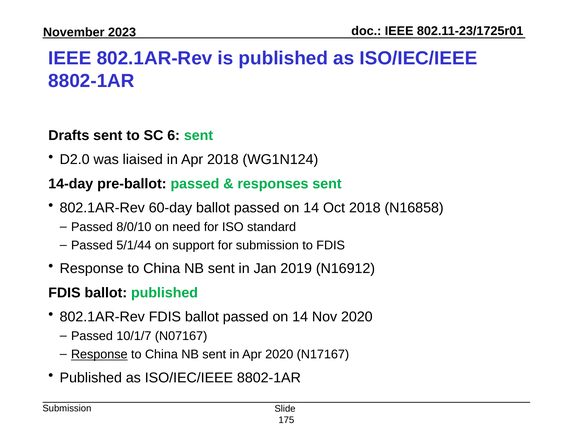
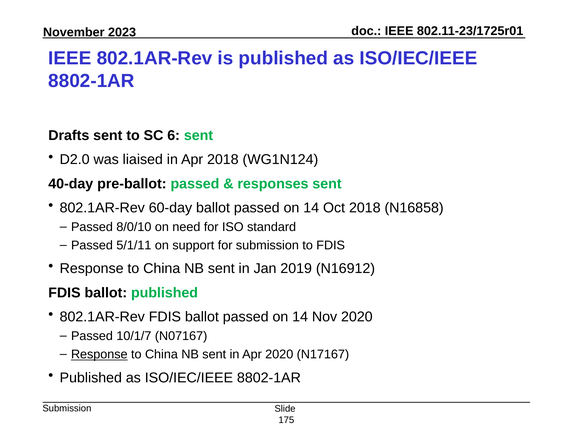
14-day: 14-day -> 40-day (71, 184)
5/1/44: 5/1/44 -> 5/1/11 (134, 245)
